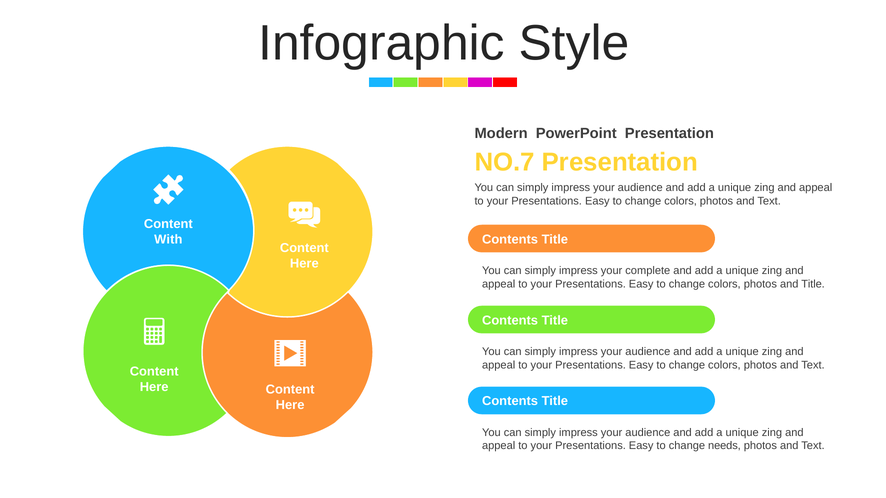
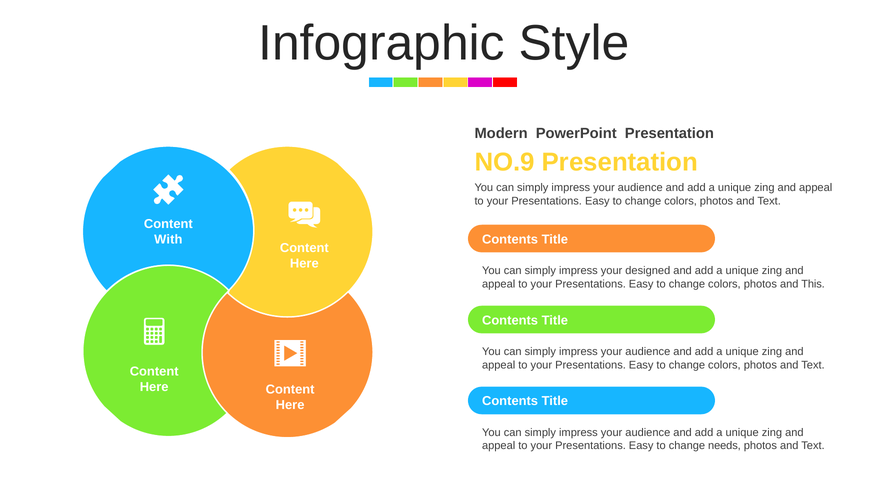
NO.7: NO.7 -> NO.9 (505, 163)
complete: complete -> designed (648, 271)
and Title: Title -> This (813, 284)
